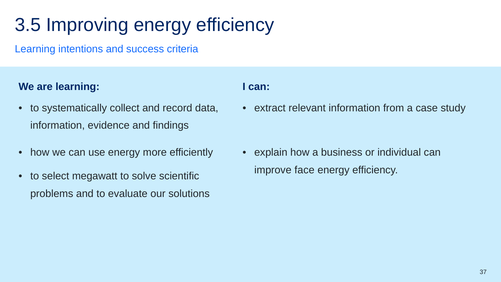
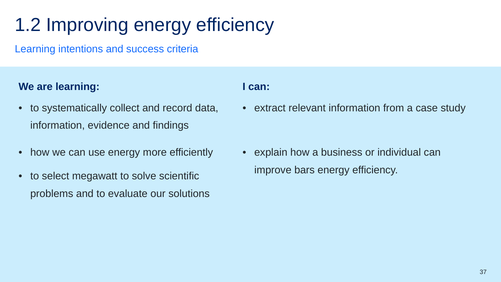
3.5: 3.5 -> 1.2 (28, 25)
face: face -> bars (305, 170)
